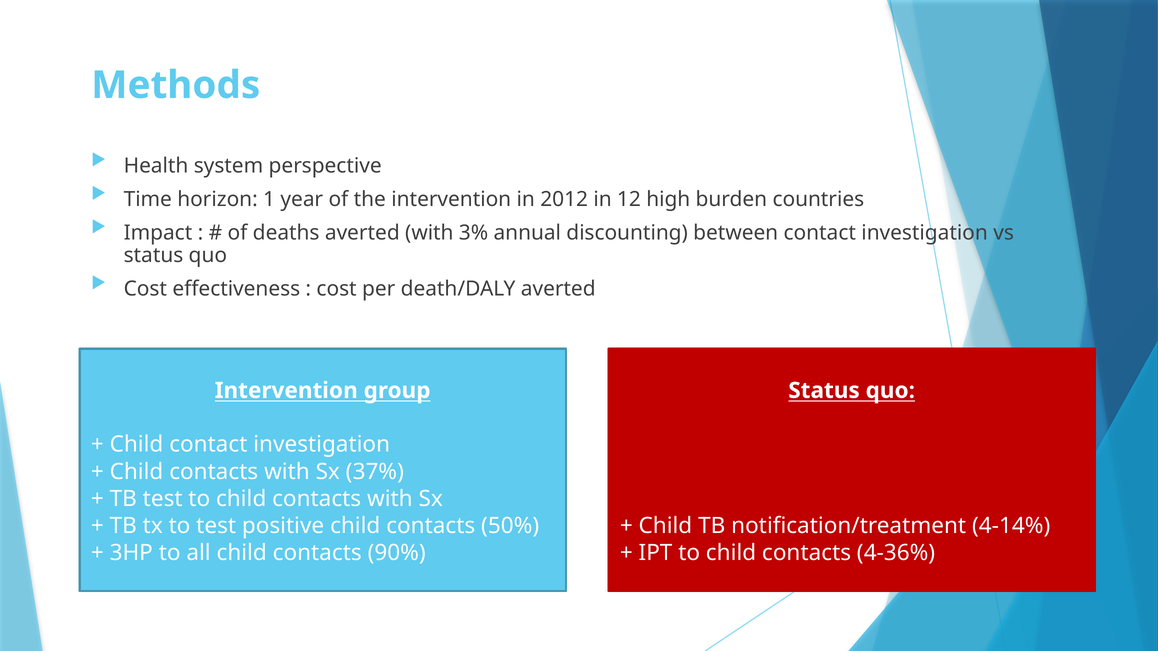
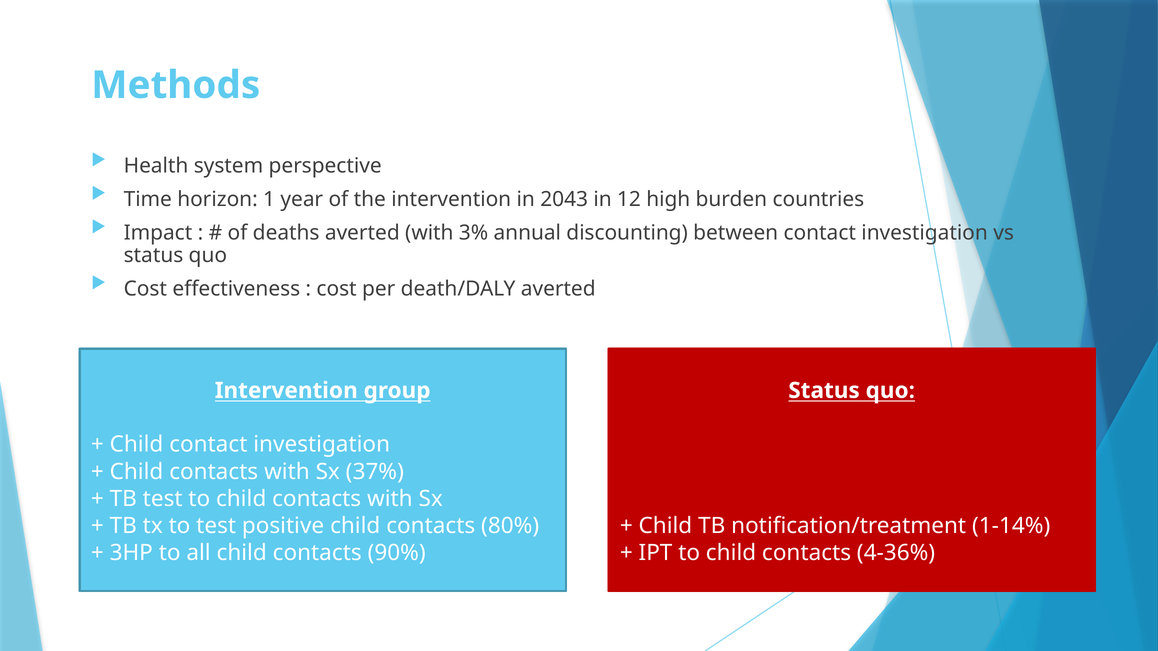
2012: 2012 -> 2043 (564, 200)
50%: 50% -> 80% (510, 526)
4-14%: 4-14% -> 1-14% (1011, 526)
